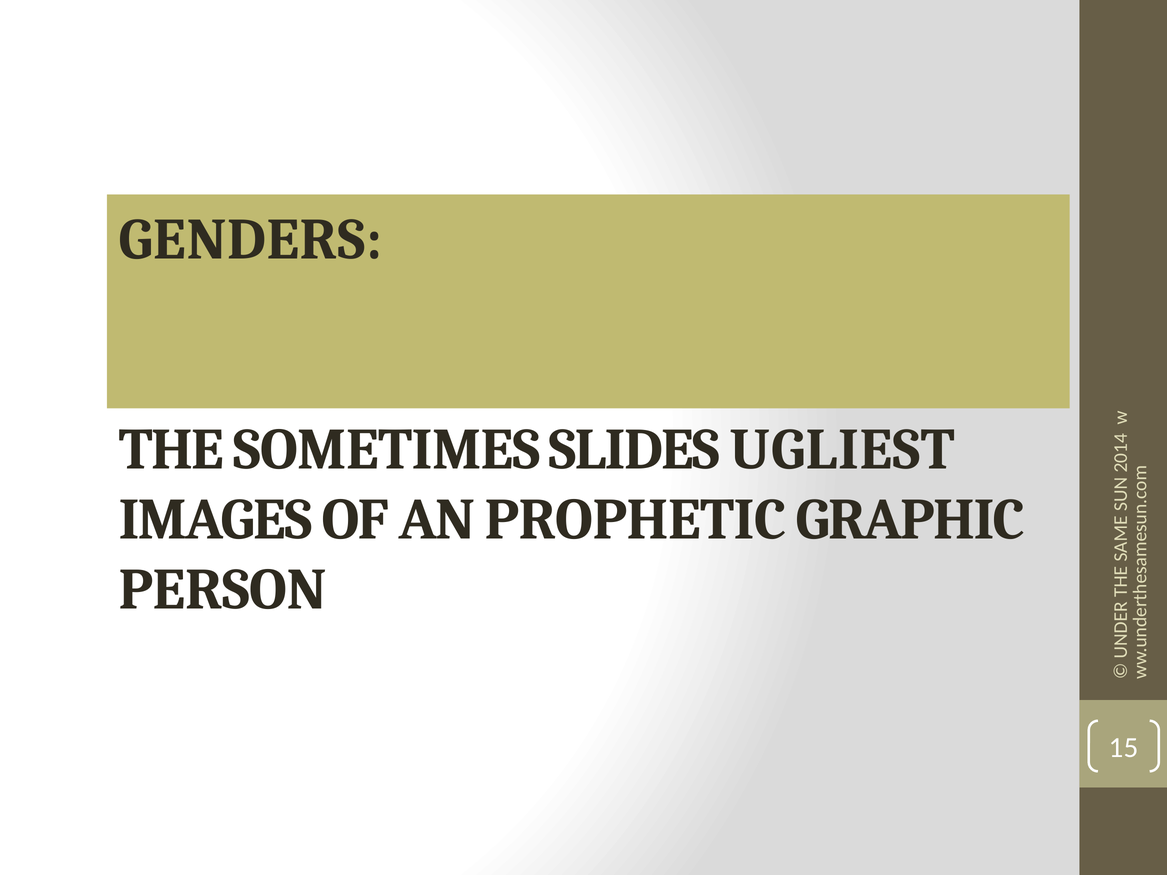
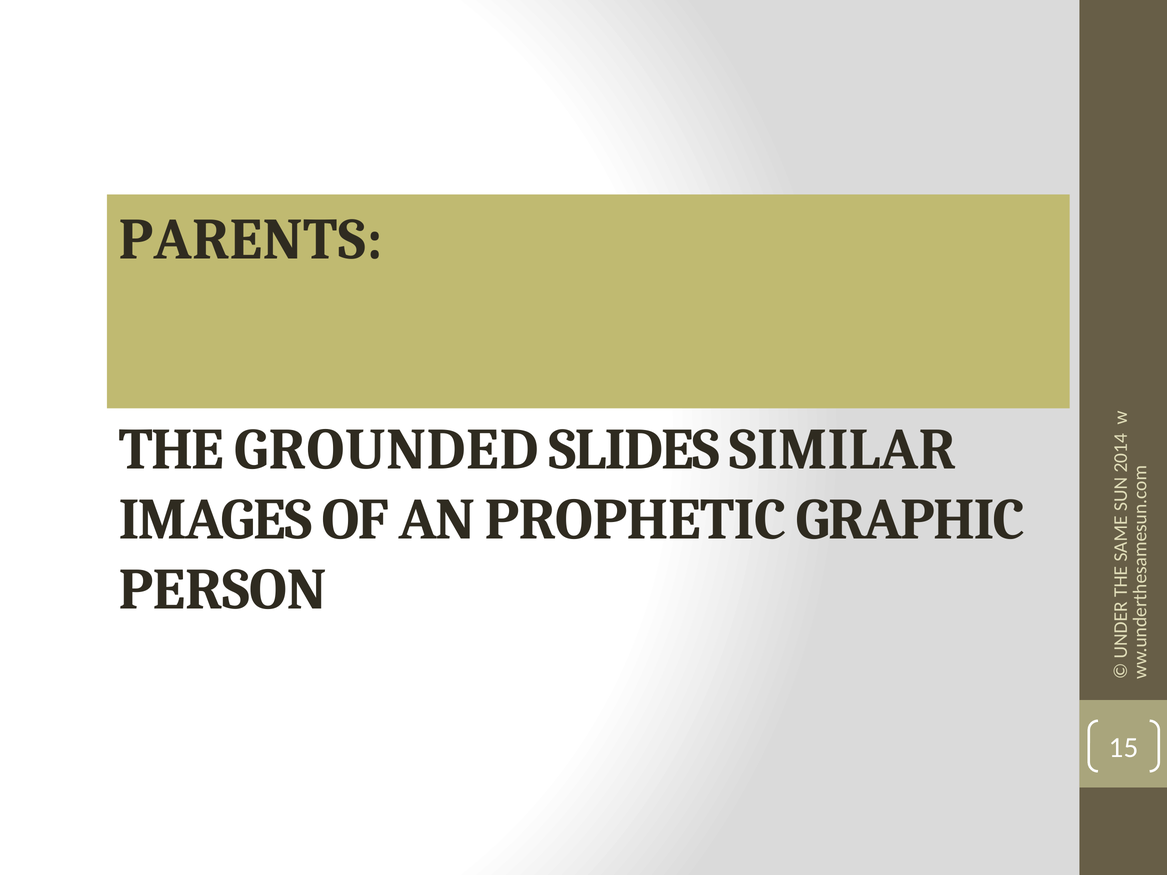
GENDERS: GENDERS -> PARENTS (251, 239)
SOMETIMES: SOMETIMES -> GROUNDED (386, 449)
UGLIEST: UGLIEST -> SIMILAR (843, 449)
